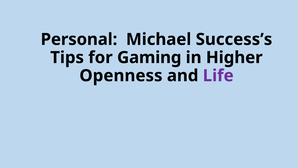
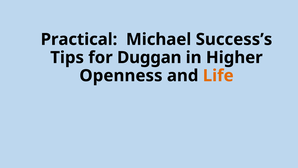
Personal: Personal -> Practical (79, 39)
Gaming: Gaming -> Duggan (149, 57)
Life colour: purple -> orange (218, 76)
